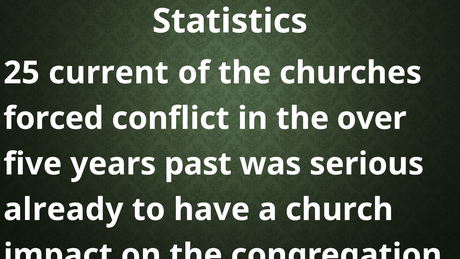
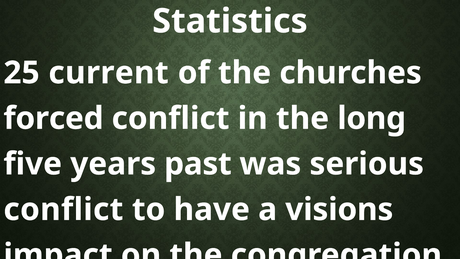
over: over -> long (372, 118)
already: already -> conflict (63, 209)
church: church -> visions (339, 209)
